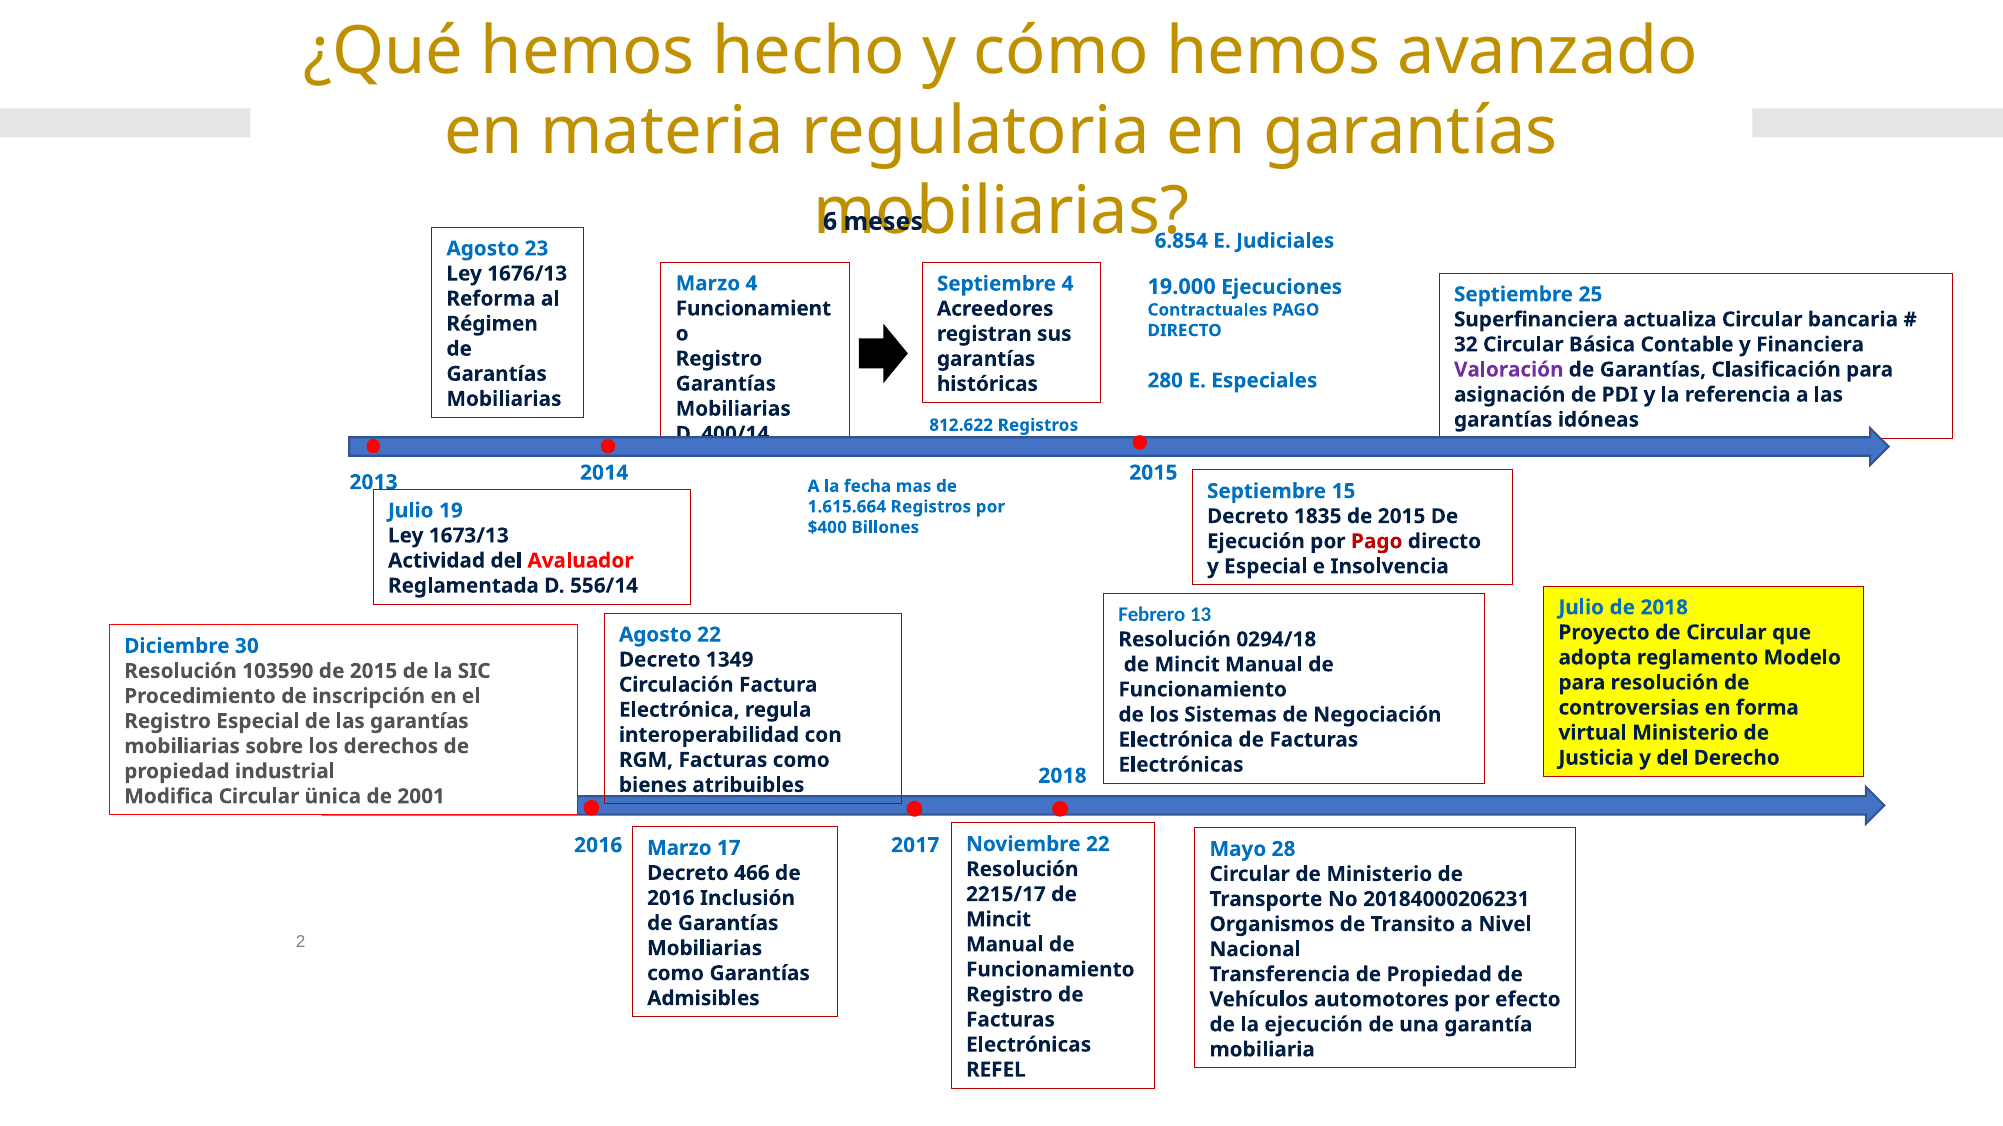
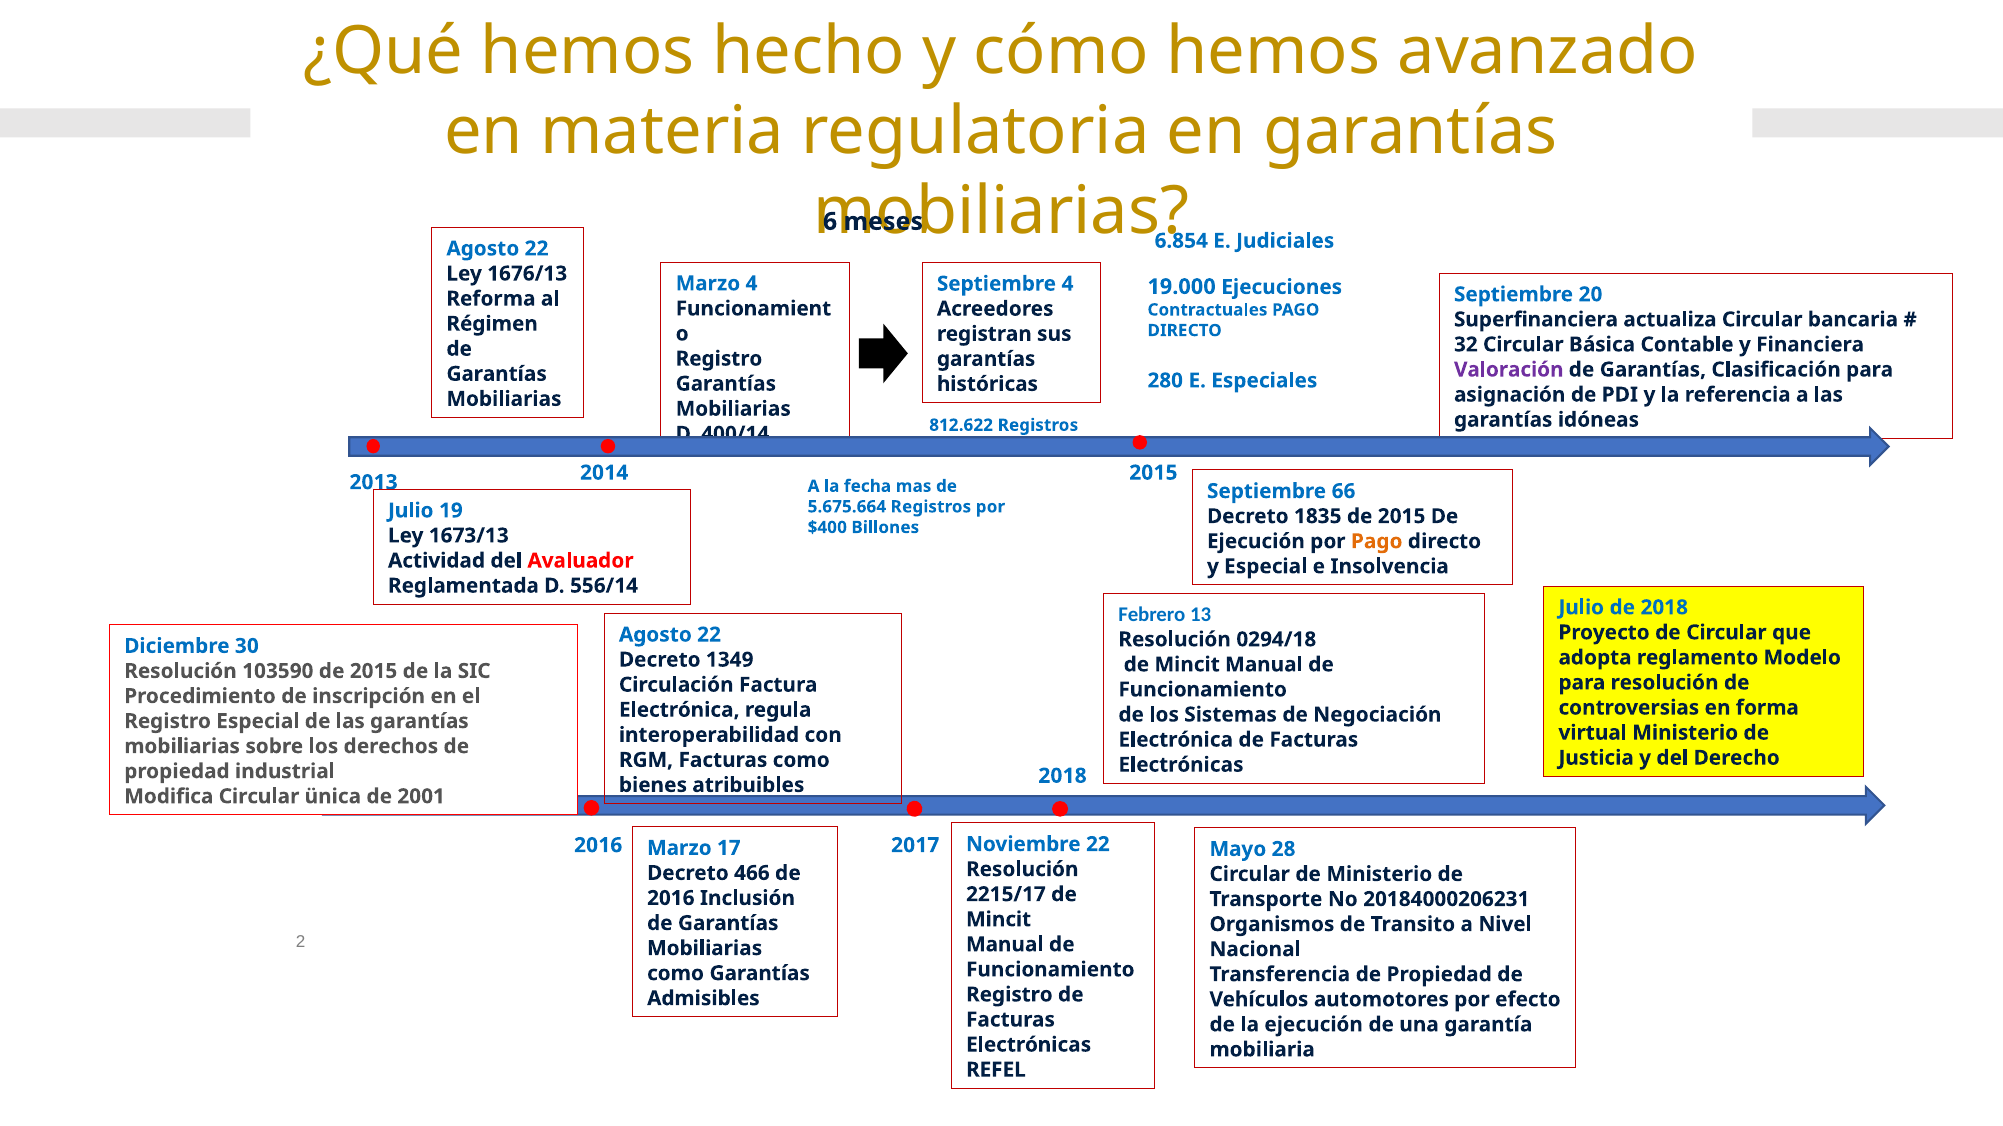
23: 23 -> 22 (537, 249)
25: 25 -> 20 (1591, 295)
15: 15 -> 66 (1344, 492)
1.615.664: 1.615.664 -> 5.675.664 (847, 507)
Pago colour: red -> orange (1377, 542)
